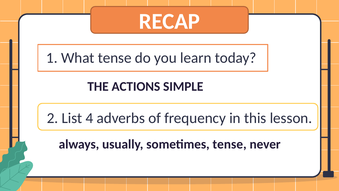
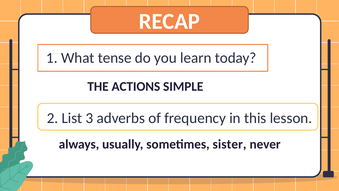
4: 4 -> 3 (89, 118)
sometimes tense: tense -> sister (229, 144)
